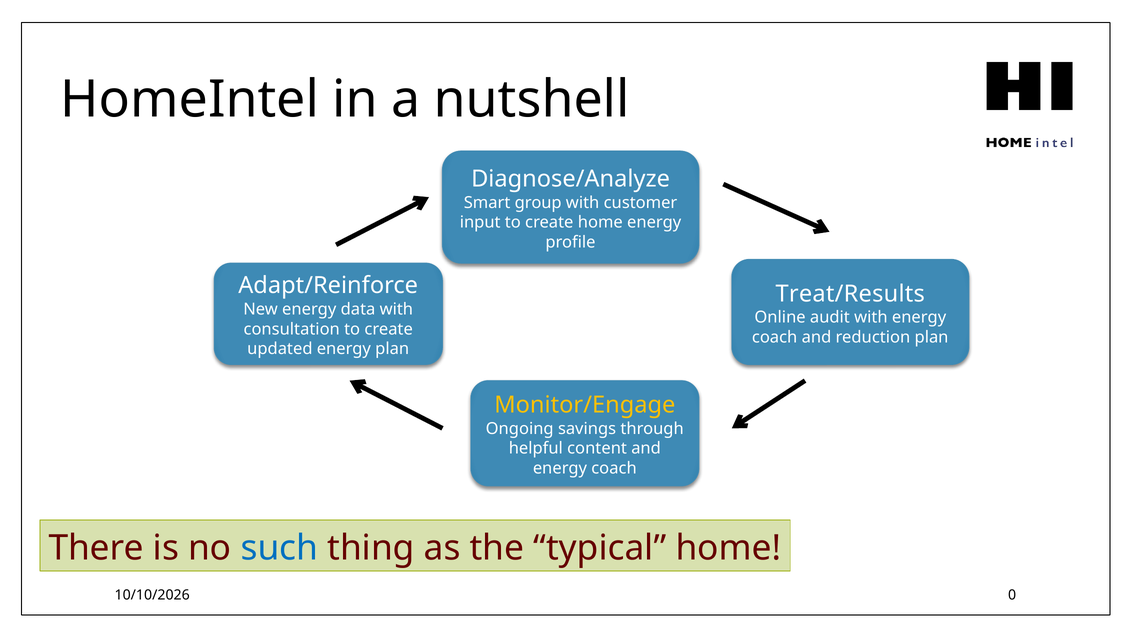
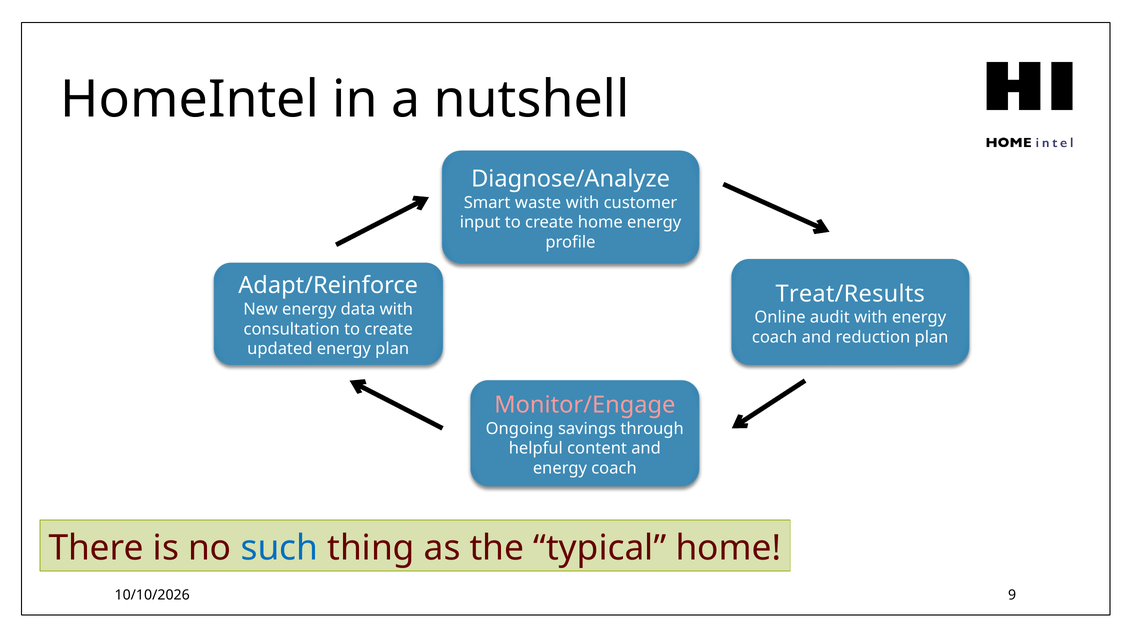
group: group -> waste (538, 202)
Monitor/Engage colour: yellow -> pink (585, 405)
0: 0 -> 9 (1012, 595)
